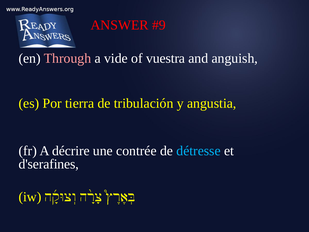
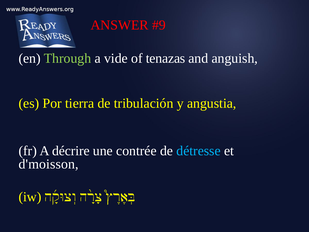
Through colour: pink -> light green (68, 58)
vuestra: vuestra -> tenazas (166, 58)
d'serafines: d'serafines -> d'moisson (49, 164)
